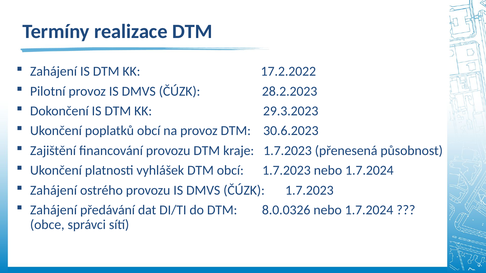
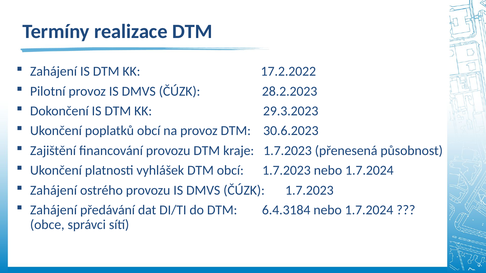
8.0.0326: 8.0.0326 -> 6.4.3184 (286, 210)
